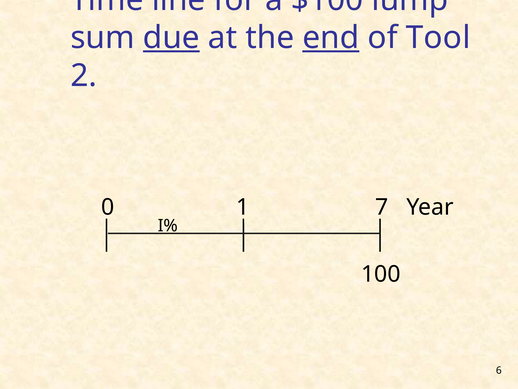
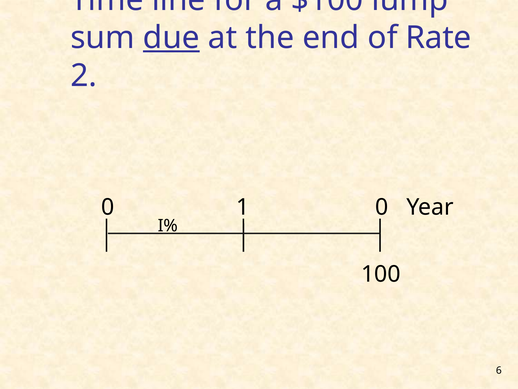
end underline: present -> none (331, 38)
Tool: Tool -> Rate (438, 38)
1 7: 7 -> 0 (382, 207)
